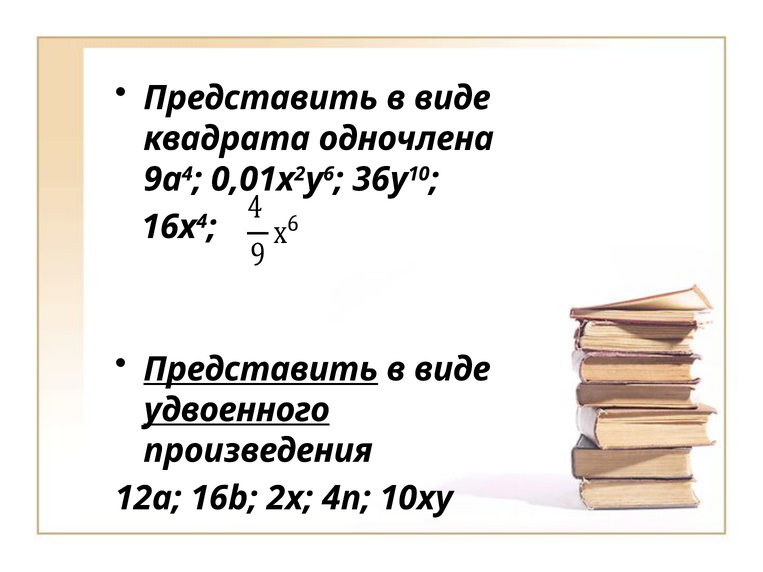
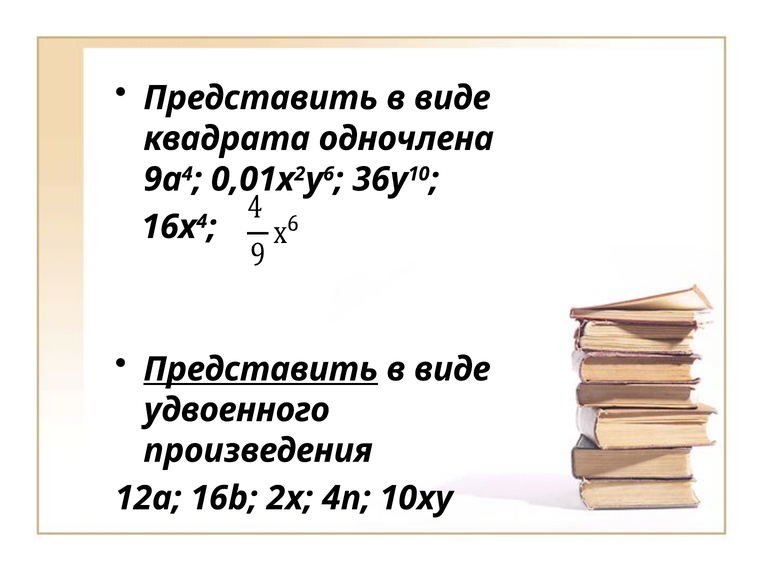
удвоенного underline: present -> none (237, 410)
